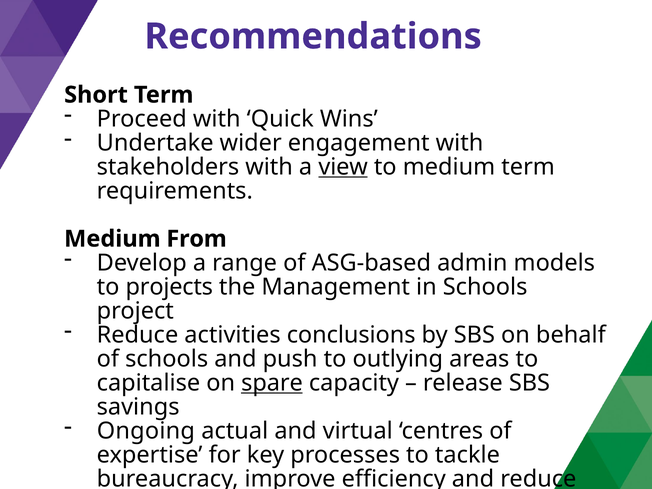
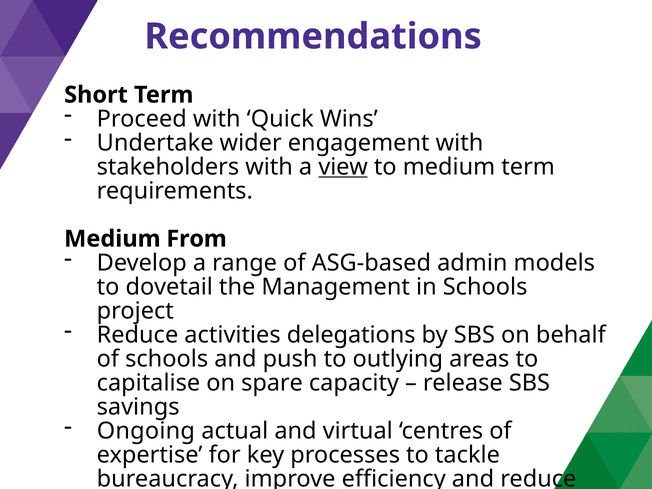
projects: projects -> dovetail (169, 287)
conclusions: conclusions -> delegations (351, 335)
spare underline: present -> none (272, 383)
